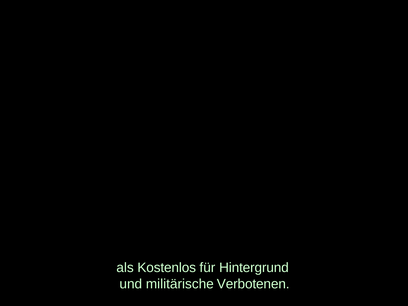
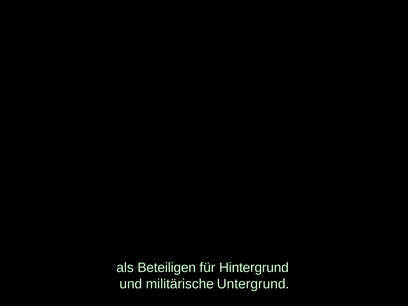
Kostenlos: Kostenlos -> Beteiligen (167, 268)
Verbotenen: Verbotenen -> Untergrund (253, 284)
